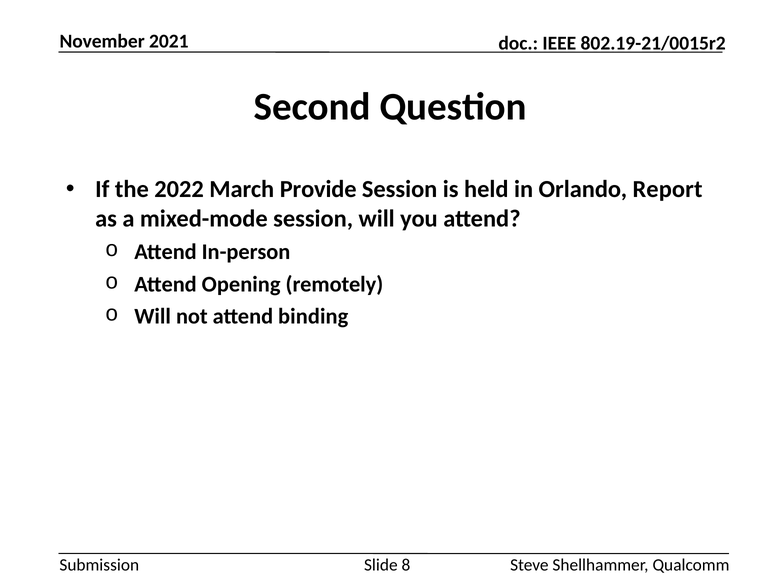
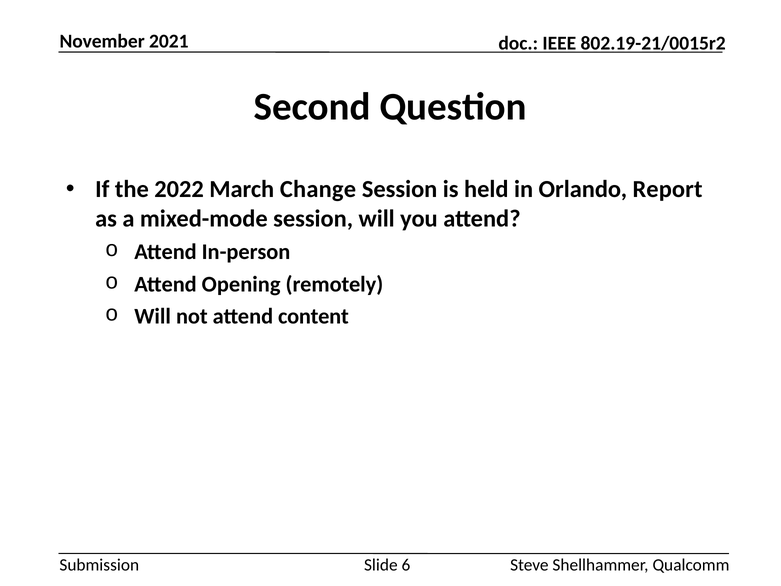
Provide: Provide -> Change (318, 189)
binding: binding -> content (313, 316)
8: 8 -> 6 (406, 565)
